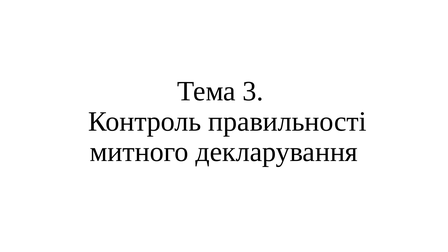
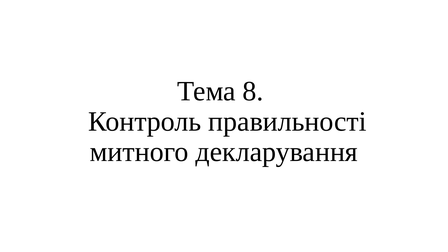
3: 3 -> 8 (253, 91)
